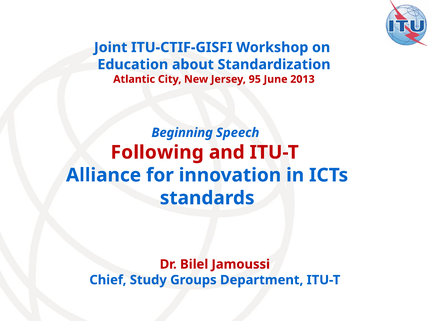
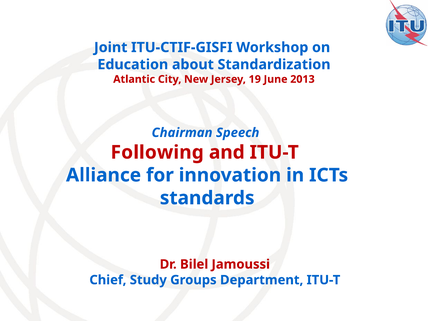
95: 95 -> 19 (255, 79)
Beginning: Beginning -> Chairman (182, 133)
